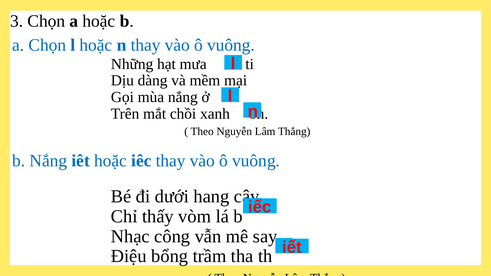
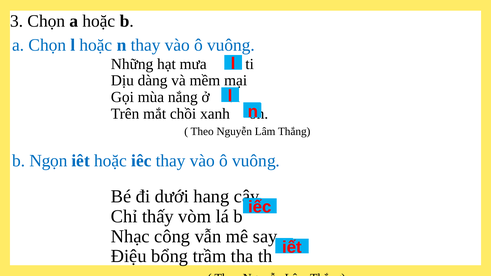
b Nắng: Nắng -> Ngọn (48, 161)
